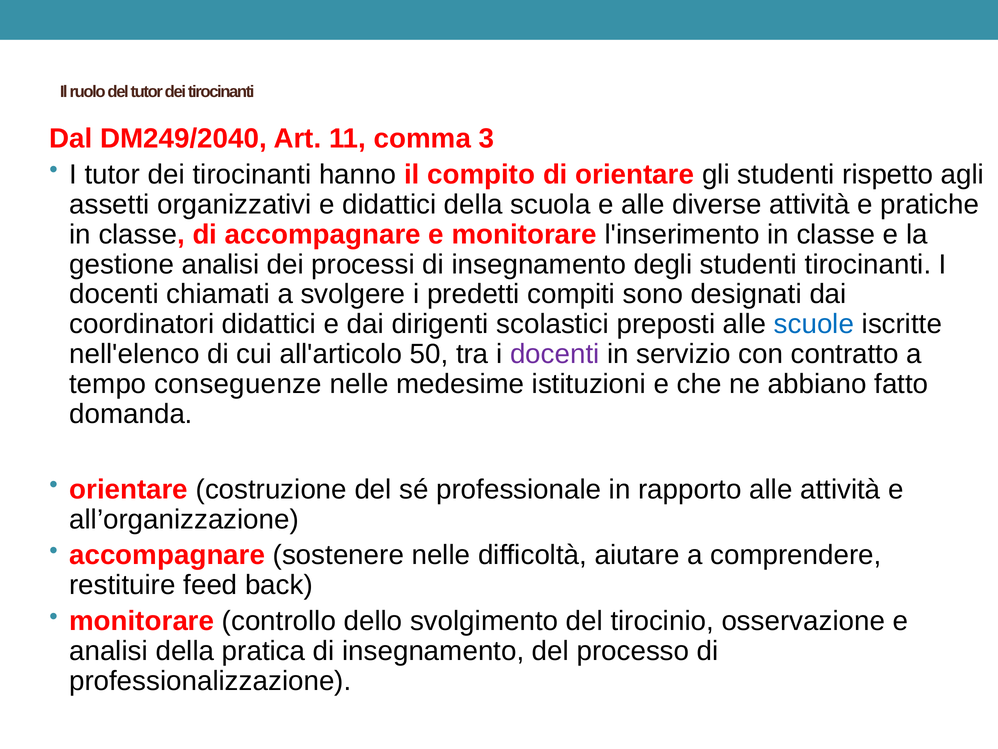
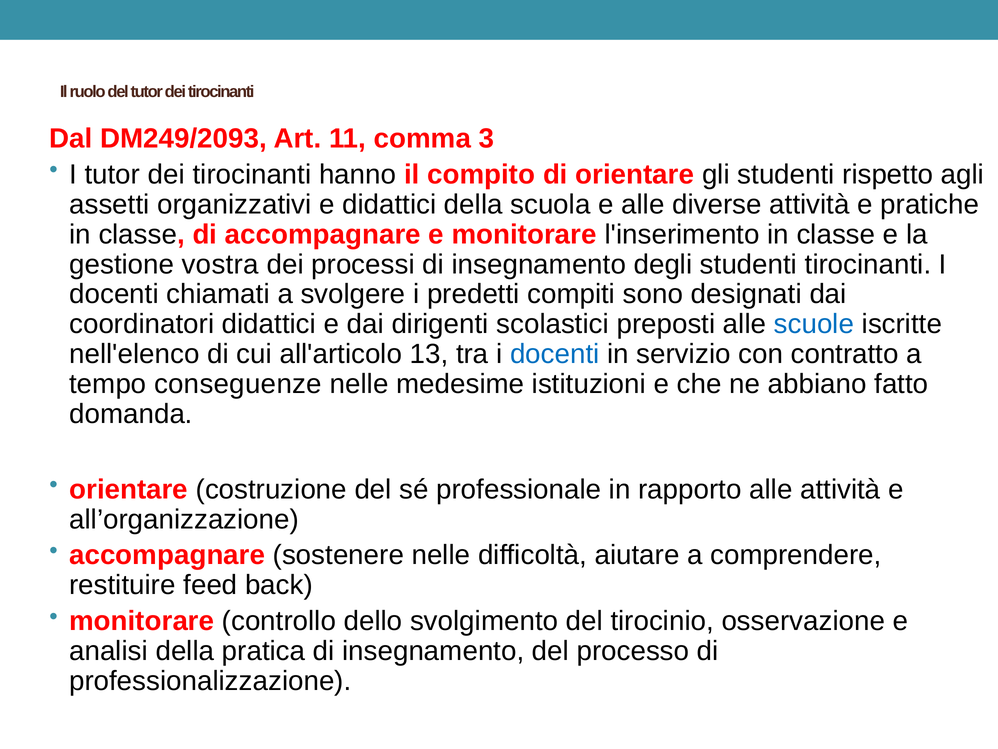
DM249/2040: DM249/2040 -> DM249/2093 (183, 138)
gestione analisi: analisi -> vostra (220, 264)
50: 50 -> 13 (429, 354)
docenti colour: purple -> blue (555, 354)
